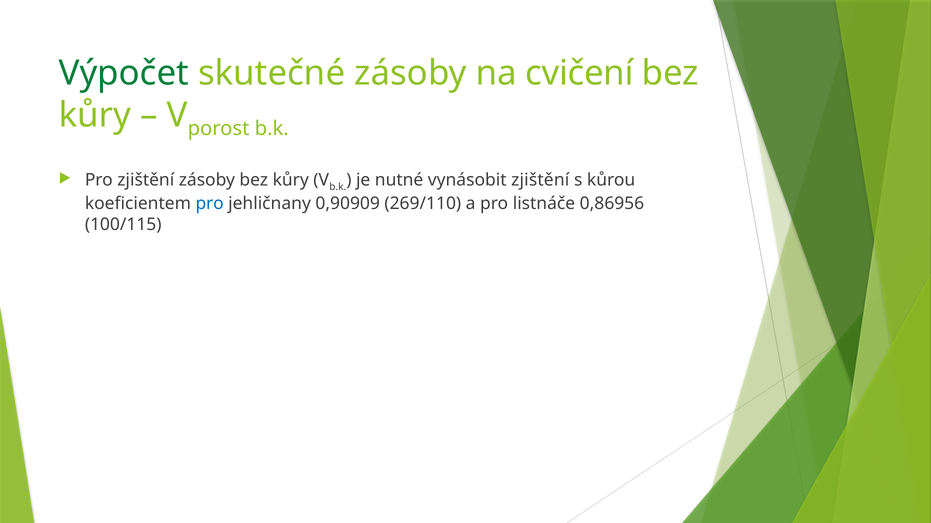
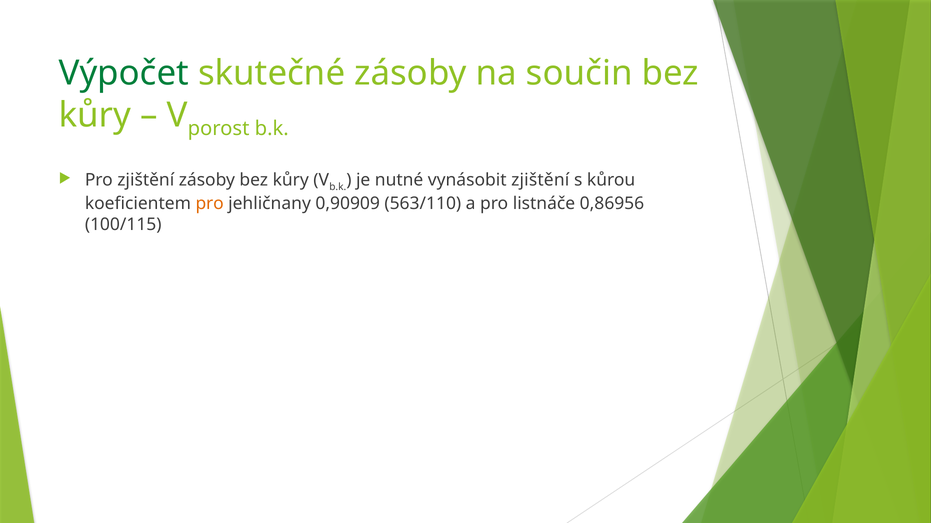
cvičení: cvičení -> součin (579, 73)
pro colour: blue -> orange (210, 204)
269/110: 269/110 -> 563/110 (423, 204)
